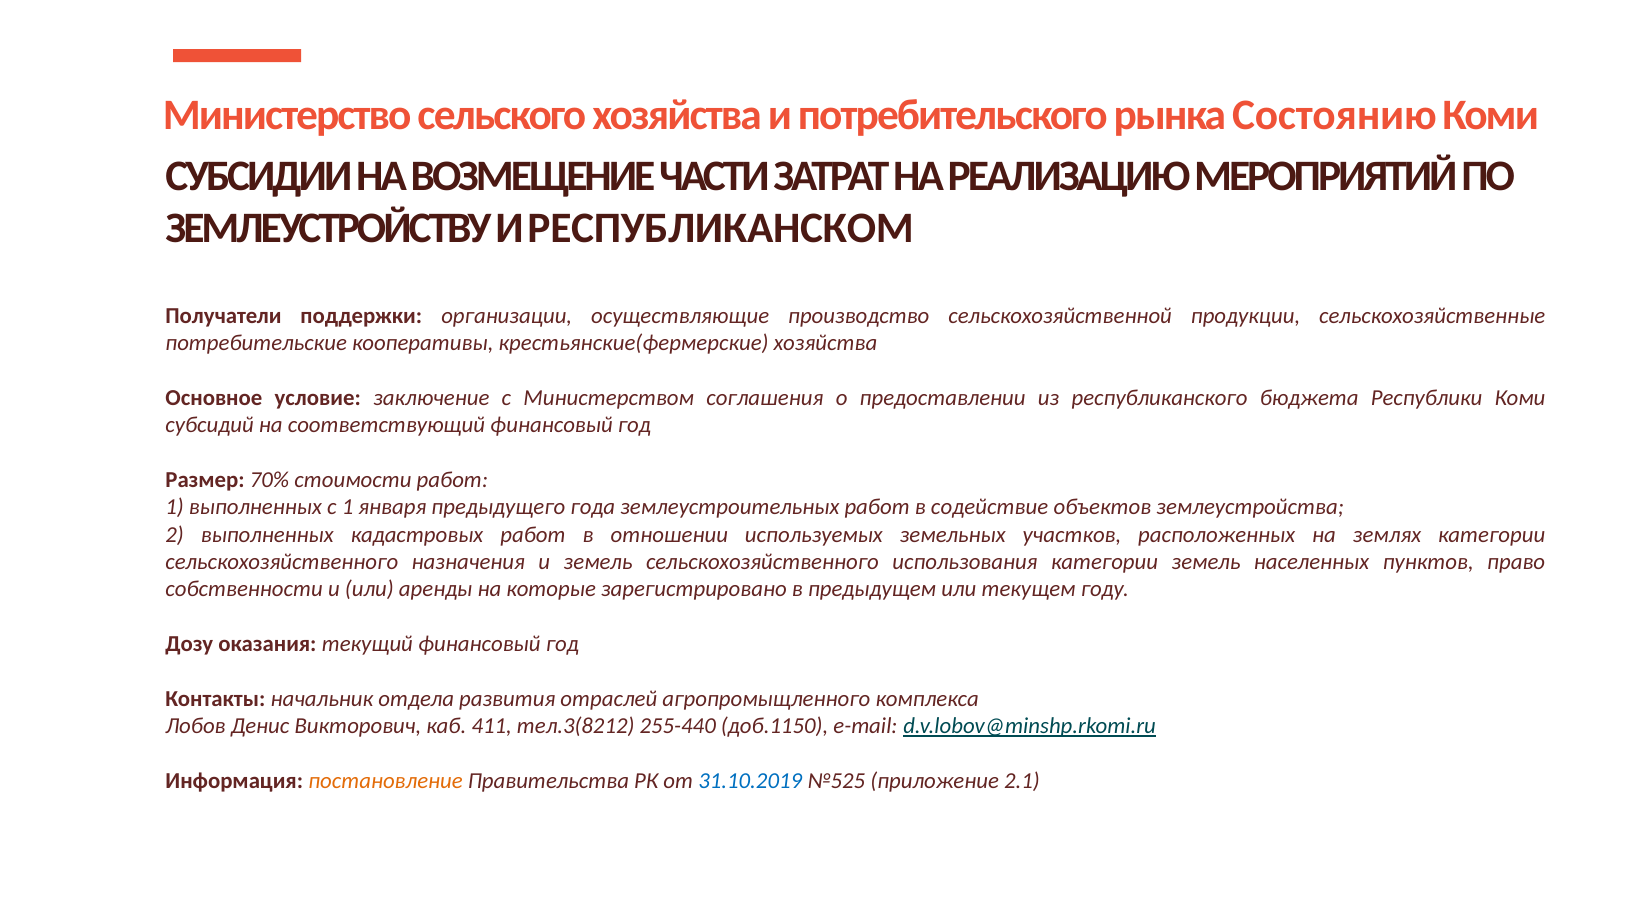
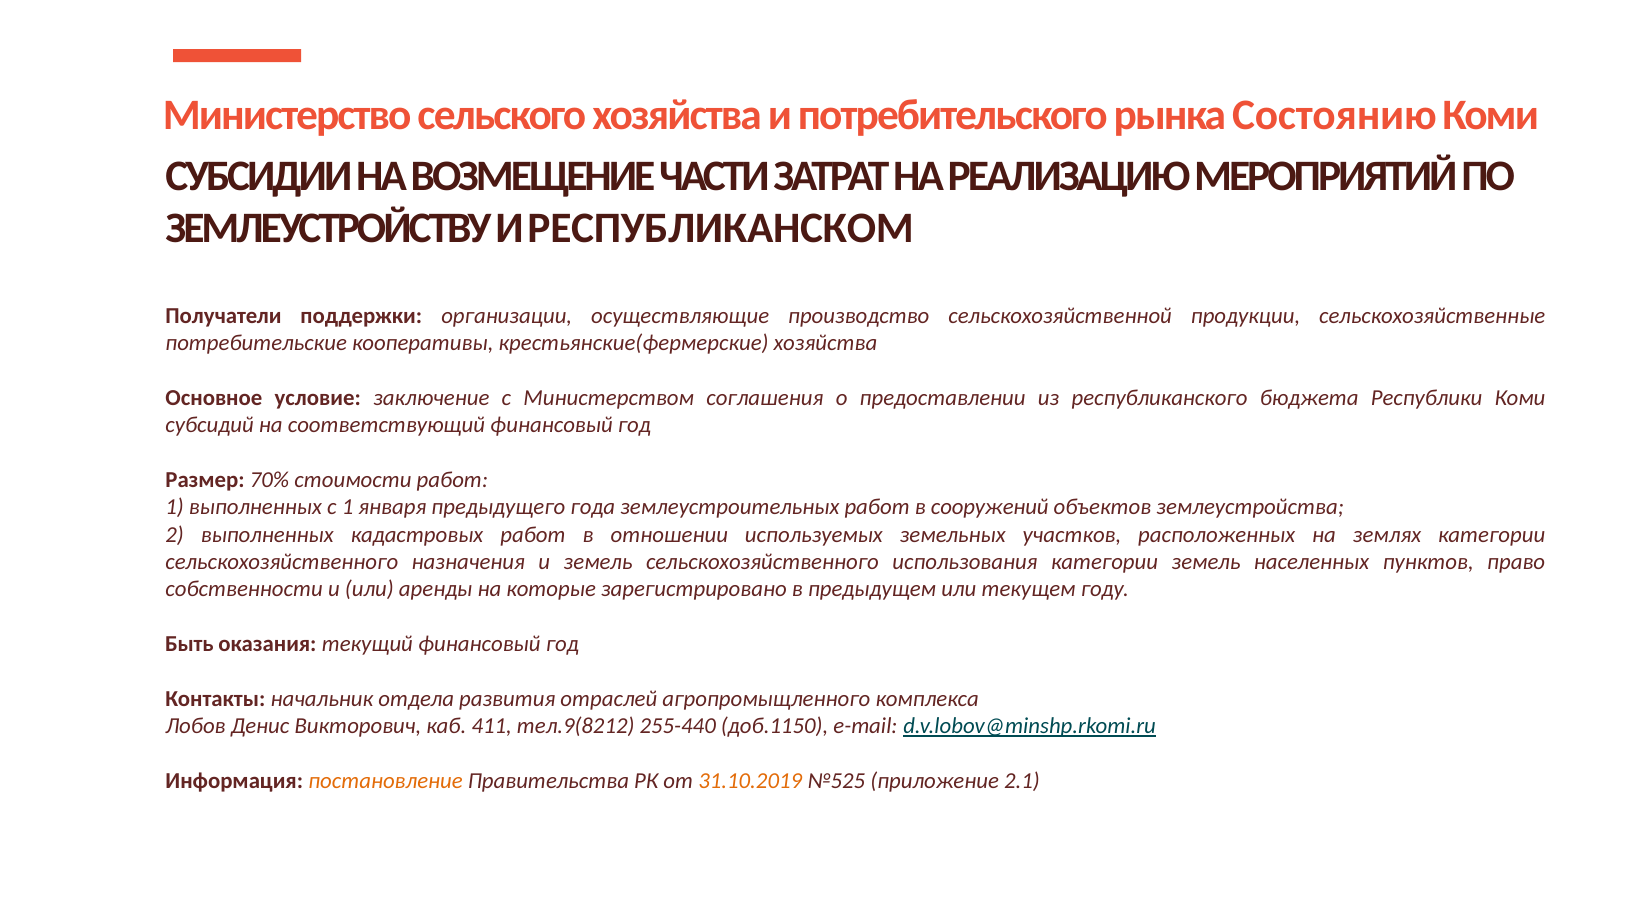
содействие: содействие -> сооружений (990, 508)
Дозу: Дозу -> Быть (189, 645)
тел.3(8212: тел.3(8212 -> тел.9(8212 (576, 727)
31.10.2019 colour: blue -> orange (750, 782)
